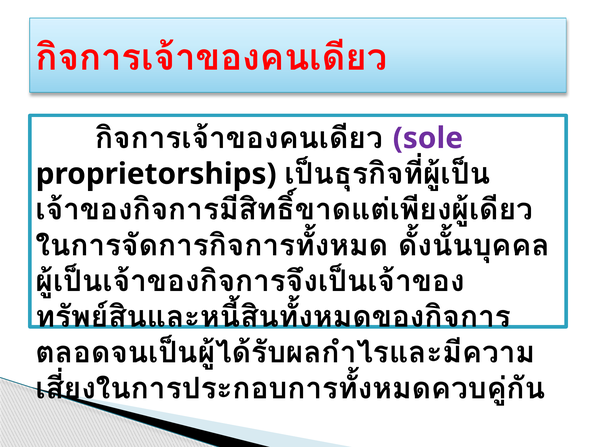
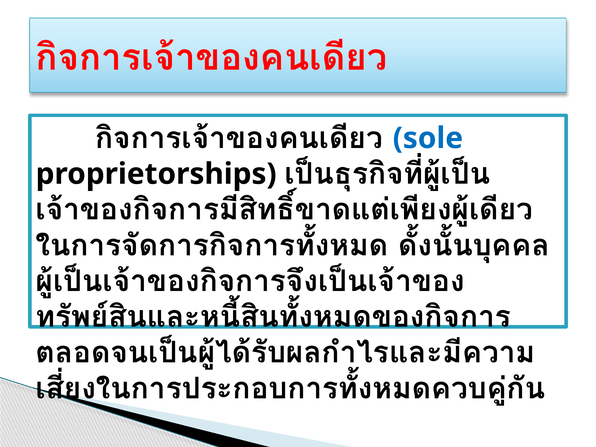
sole colour: purple -> blue (428, 138)
